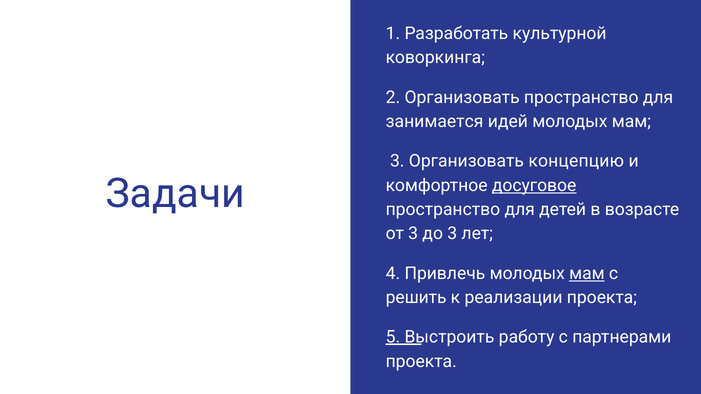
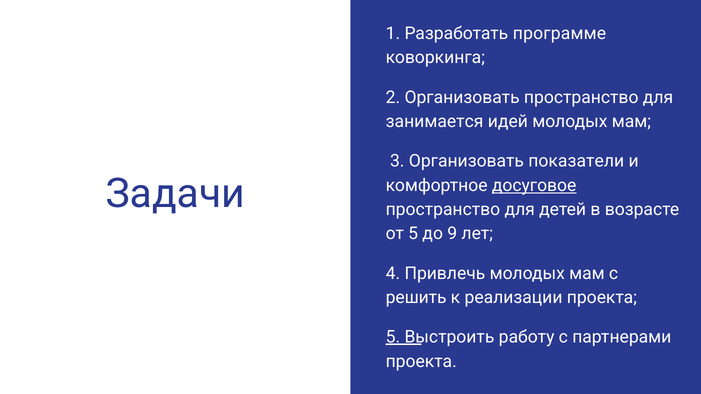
культурной: культурной -> программе (560, 33)
концепцию: концепцию -> показатели (576, 161)
от 3: 3 -> 5 (413, 234)
до 3: 3 -> 9 (452, 234)
мам underline: present -> none (587, 274)
